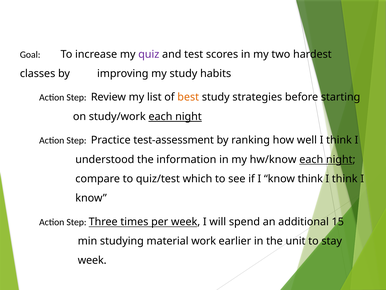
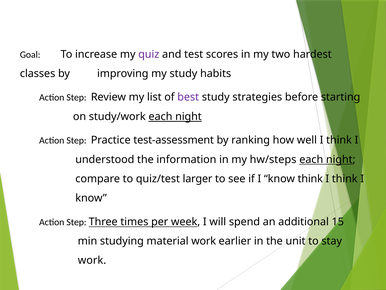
best colour: orange -> purple (188, 97)
hw/know: hw/know -> hw/steps (273, 159)
which: which -> larger (198, 178)
week: week -> work (92, 260)
